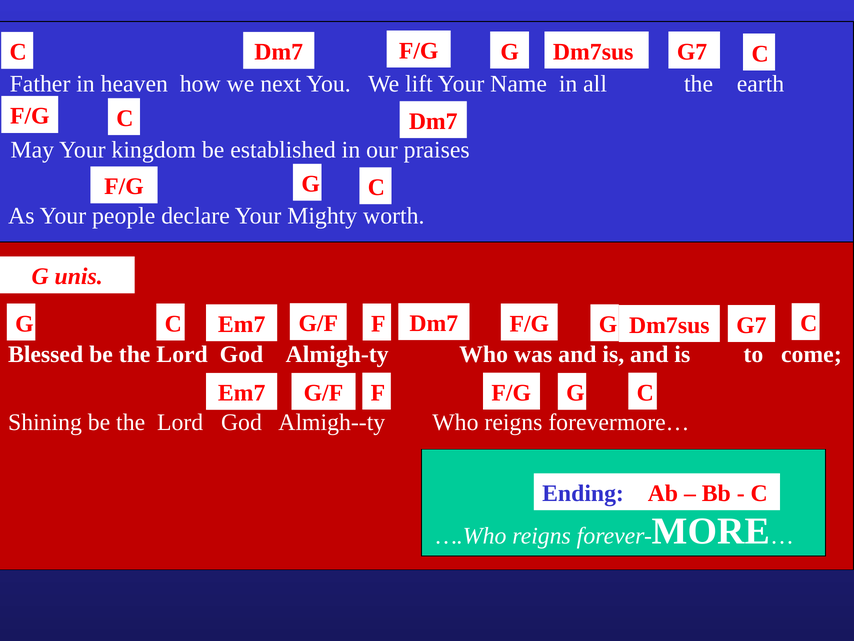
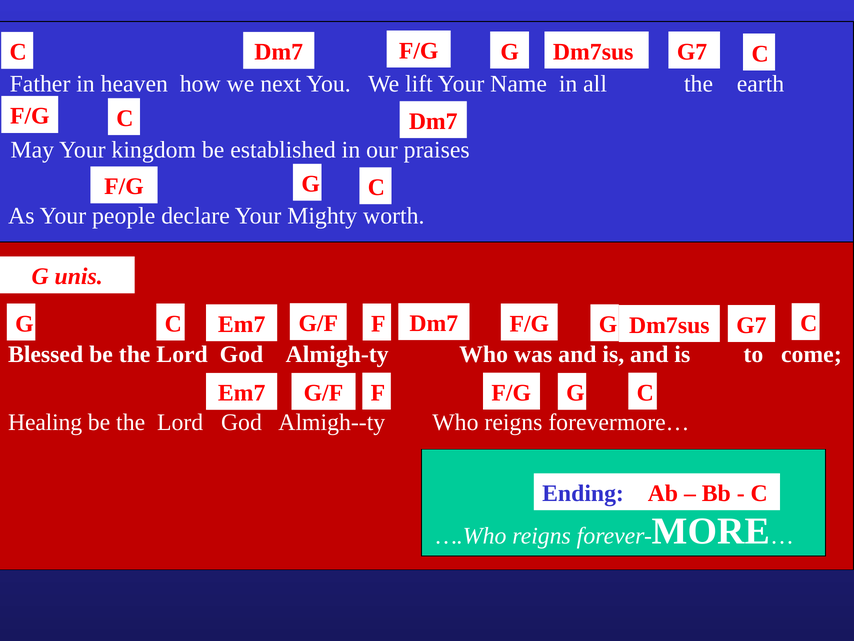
Shining: Shining -> Healing (45, 422)
